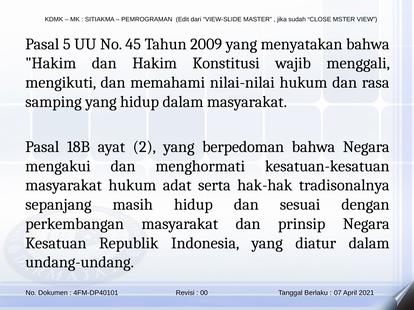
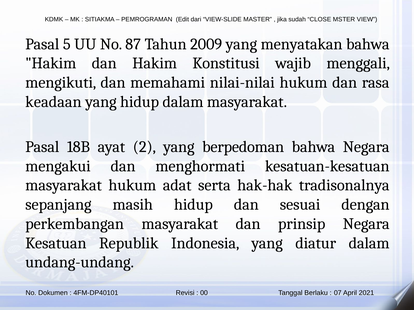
45: 45 -> 87 (133, 44)
samping: samping -> keadaan (53, 102)
